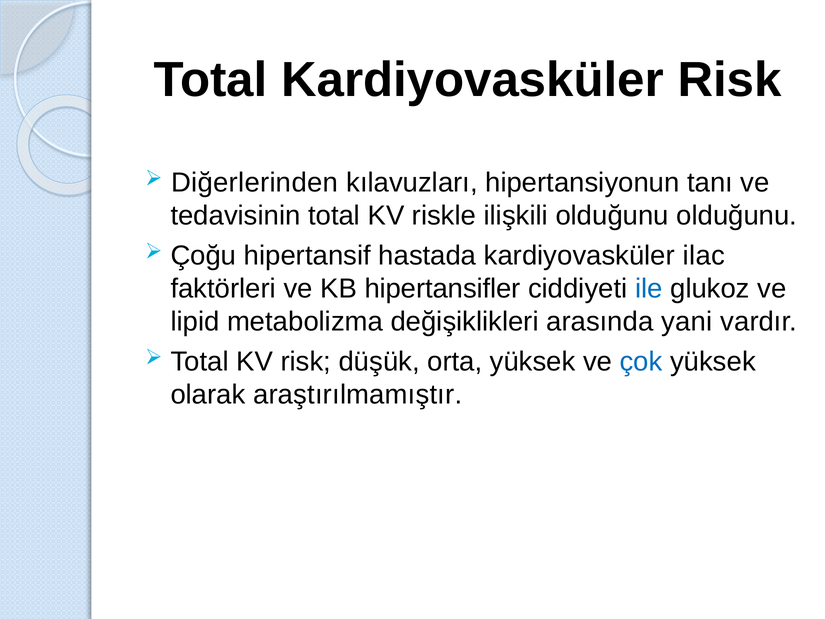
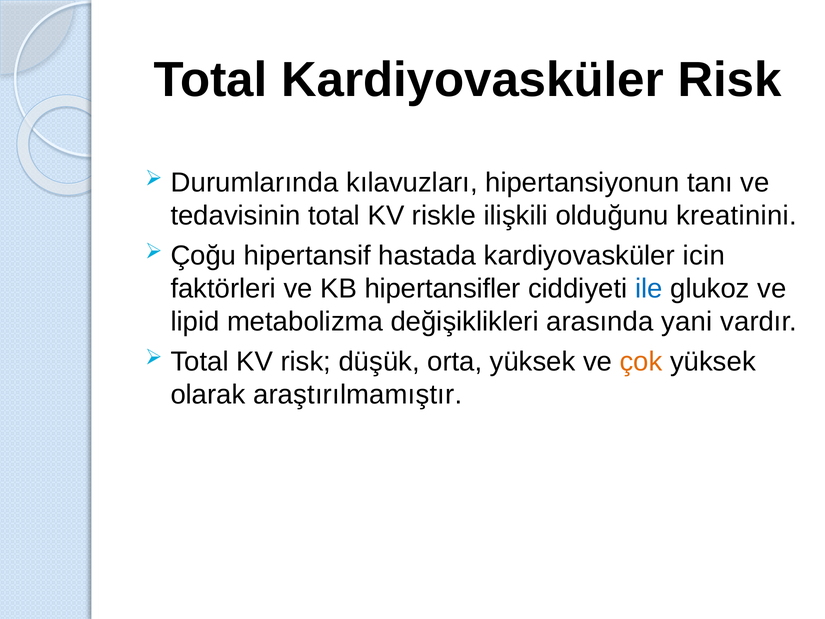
Diğerlerinden: Diğerlerinden -> Durumlarında (255, 183)
olduğunu olduğunu: olduğunu -> kreatinini (737, 216)
ilac: ilac -> icin (704, 255)
çok colour: blue -> orange (641, 361)
